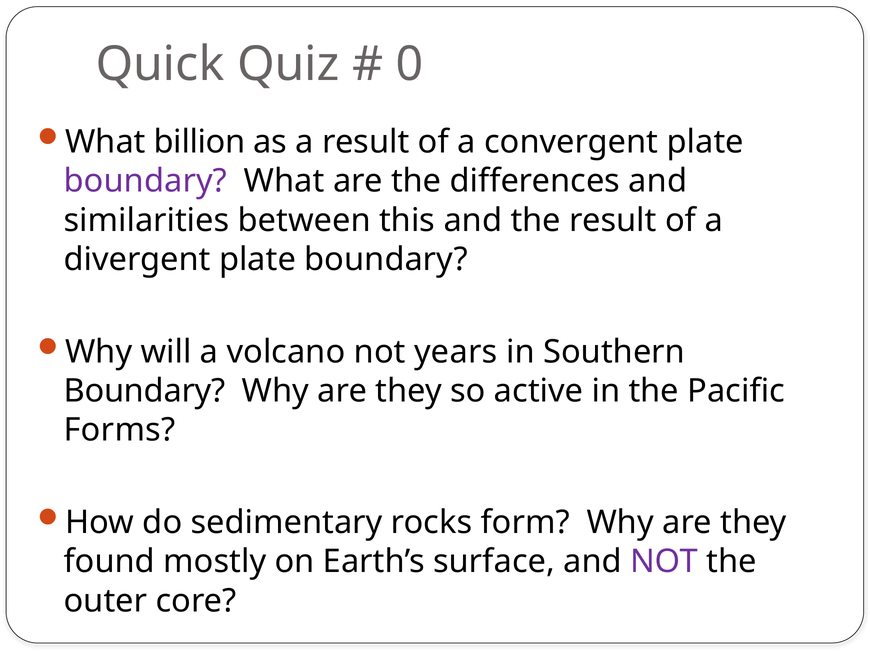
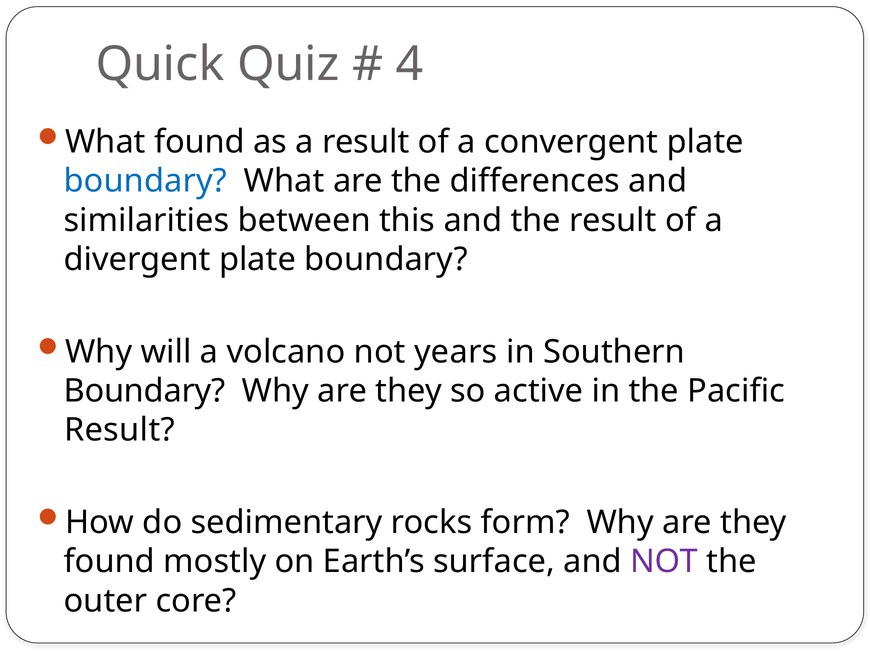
0: 0 -> 4 (410, 64)
What billion: billion -> found (199, 142)
boundary colour: purple -> blue (145, 181)
Forms: Forms -> Result (120, 430)
